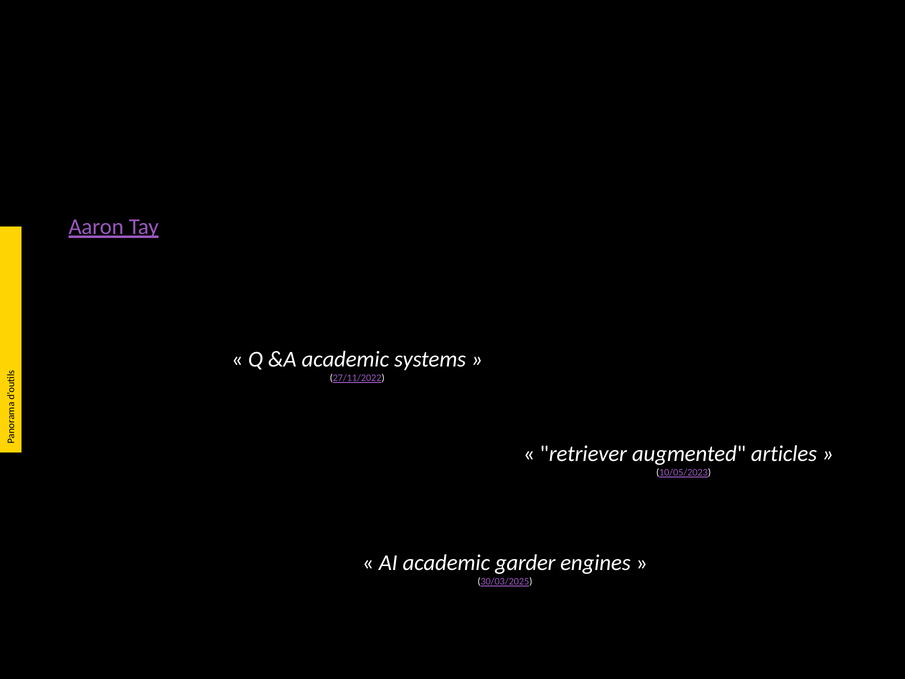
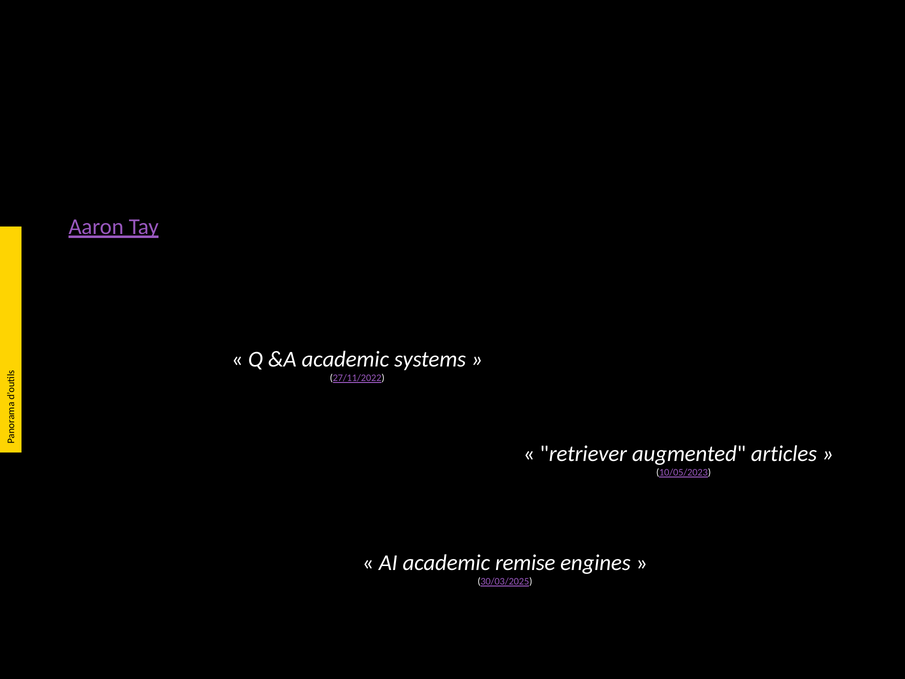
garder: garder -> remise (525, 563)
